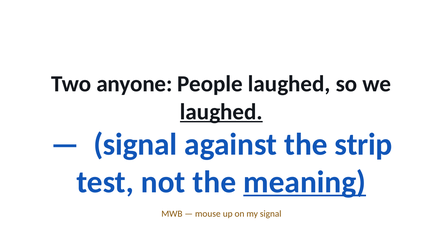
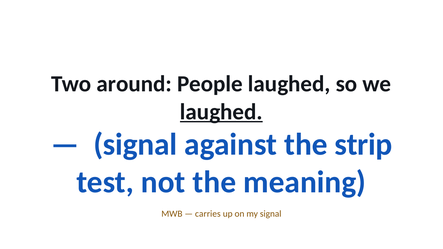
anyone: anyone -> around (134, 84)
meaning underline: present -> none (305, 182)
mouse: mouse -> carries (208, 214)
